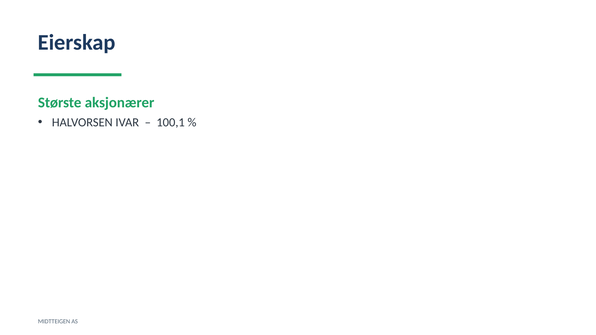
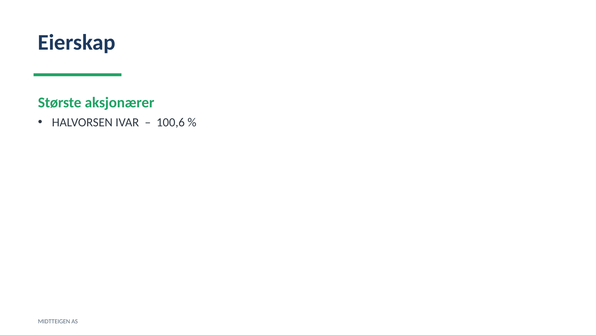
100,1: 100,1 -> 100,6 (171, 123)
